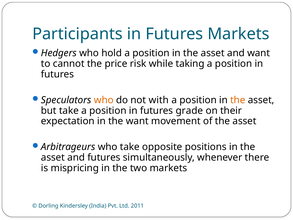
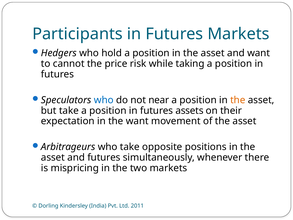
who colour: orange -> blue (104, 100)
with: with -> near (159, 100)
grade: grade -> assets (189, 110)
